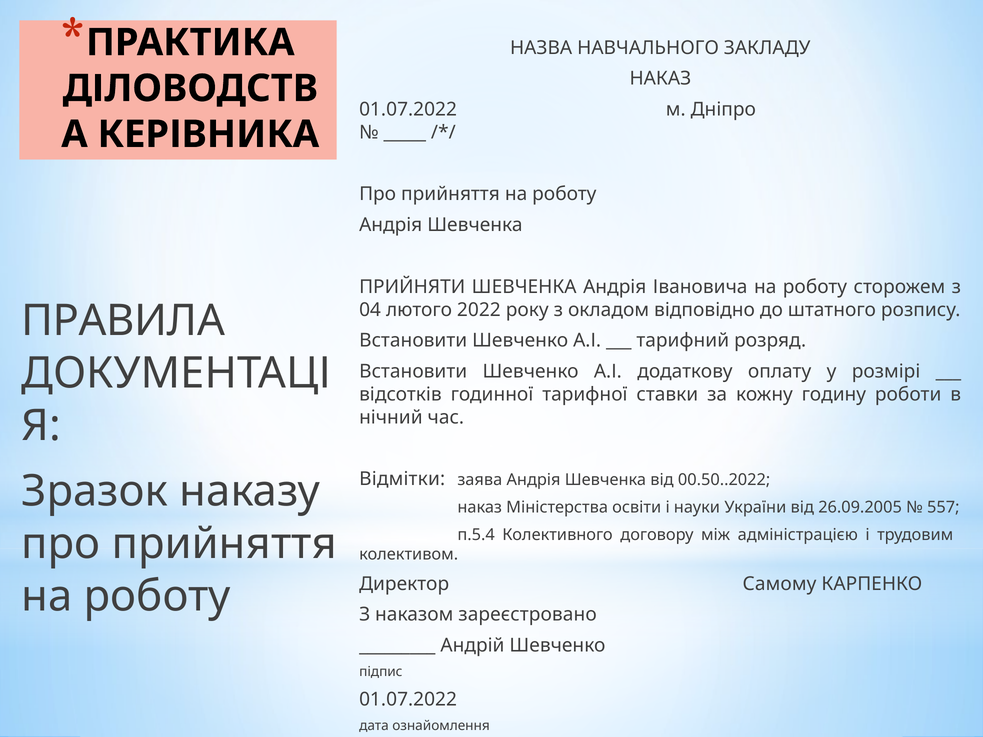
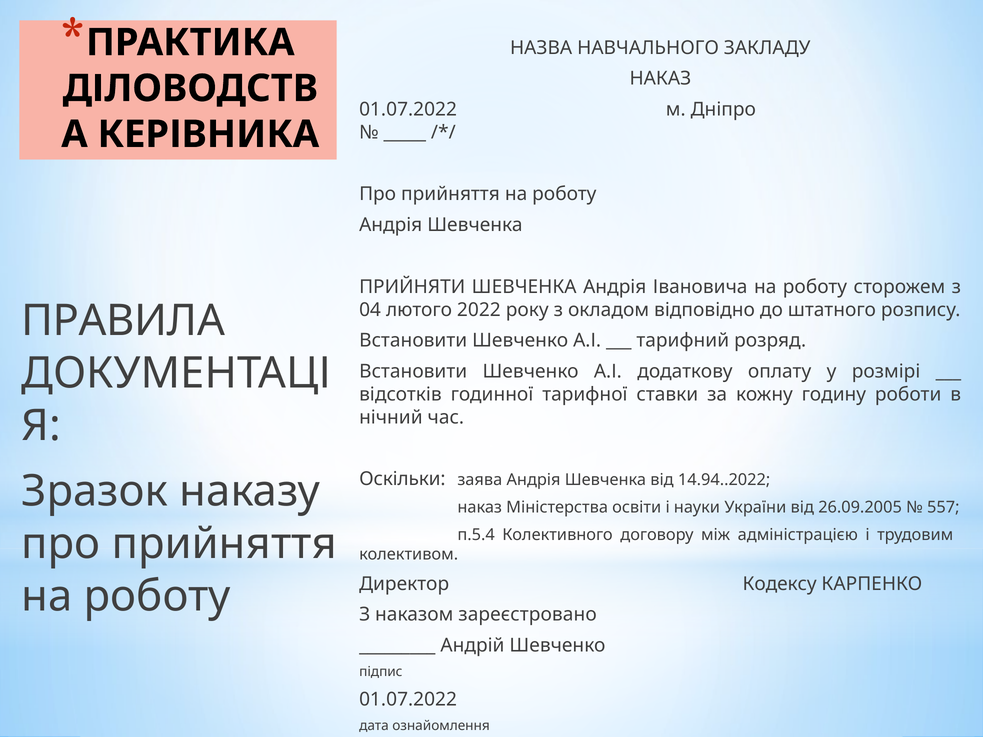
Відмітки: Відмітки -> Оскільки (402, 479)
00.50..2022: 00.50..2022 -> 14.94..2022 (724, 480)
Самому: Самому -> Кодексу (780, 584)
